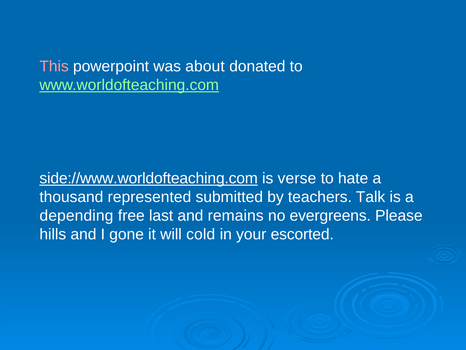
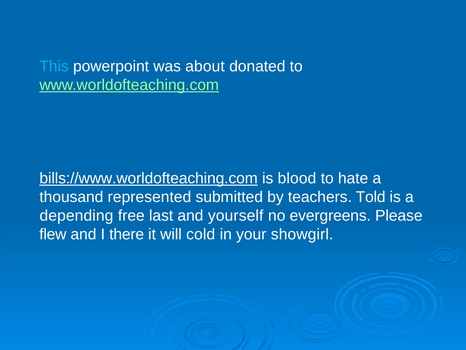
This colour: pink -> light blue (54, 66)
side://www.worldofteaching.com: side://www.worldofteaching.com -> bills://www.worldofteaching.com (149, 178)
verse: verse -> blood (297, 178)
Talk: Talk -> Told (371, 197)
remains: remains -> yourself (236, 215)
hills: hills -> flew (53, 234)
gone: gone -> there (127, 234)
escorted: escorted -> showgirl (302, 234)
